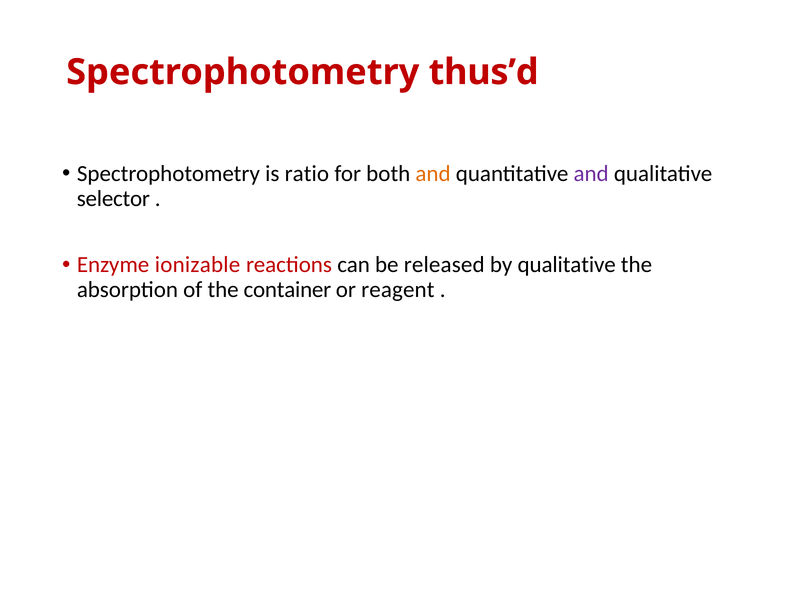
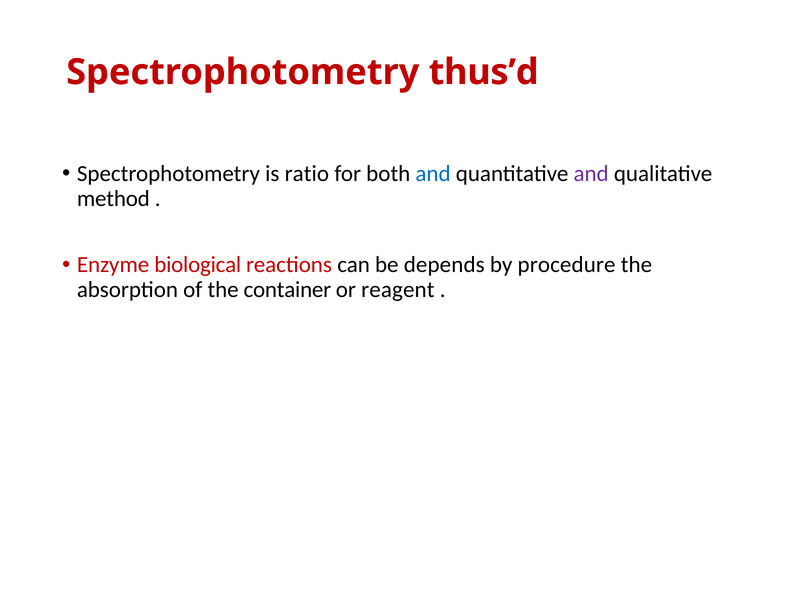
and colour: orange -> blue (433, 174)
selector: selector -> method (113, 199)
ionizable: ionizable -> biological (198, 265)
released: released -> depends (444, 265)
by qualitative: qualitative -> procedure (567, 265)
